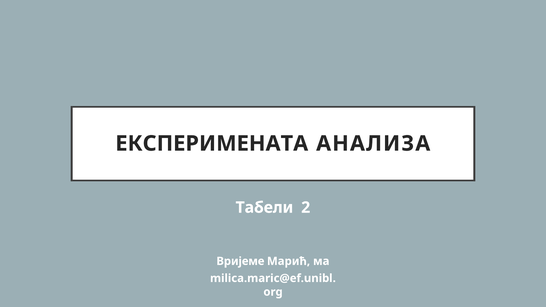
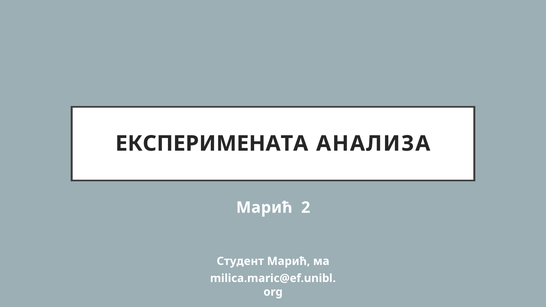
Табели: Табели -> Марић (264, 208)
Вријеме: Вријеме -> Студент (240, 261)
